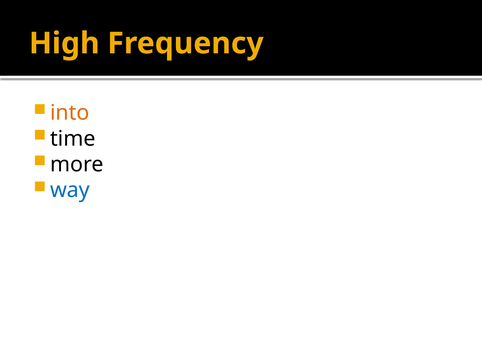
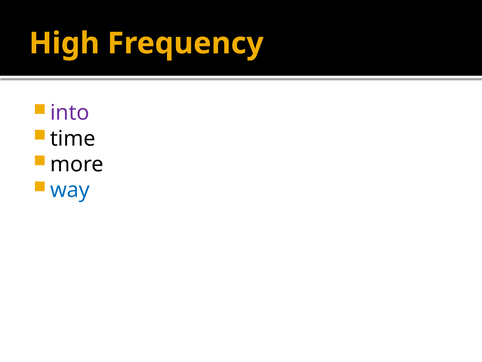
into colour: orange -> purple (70, 113)
